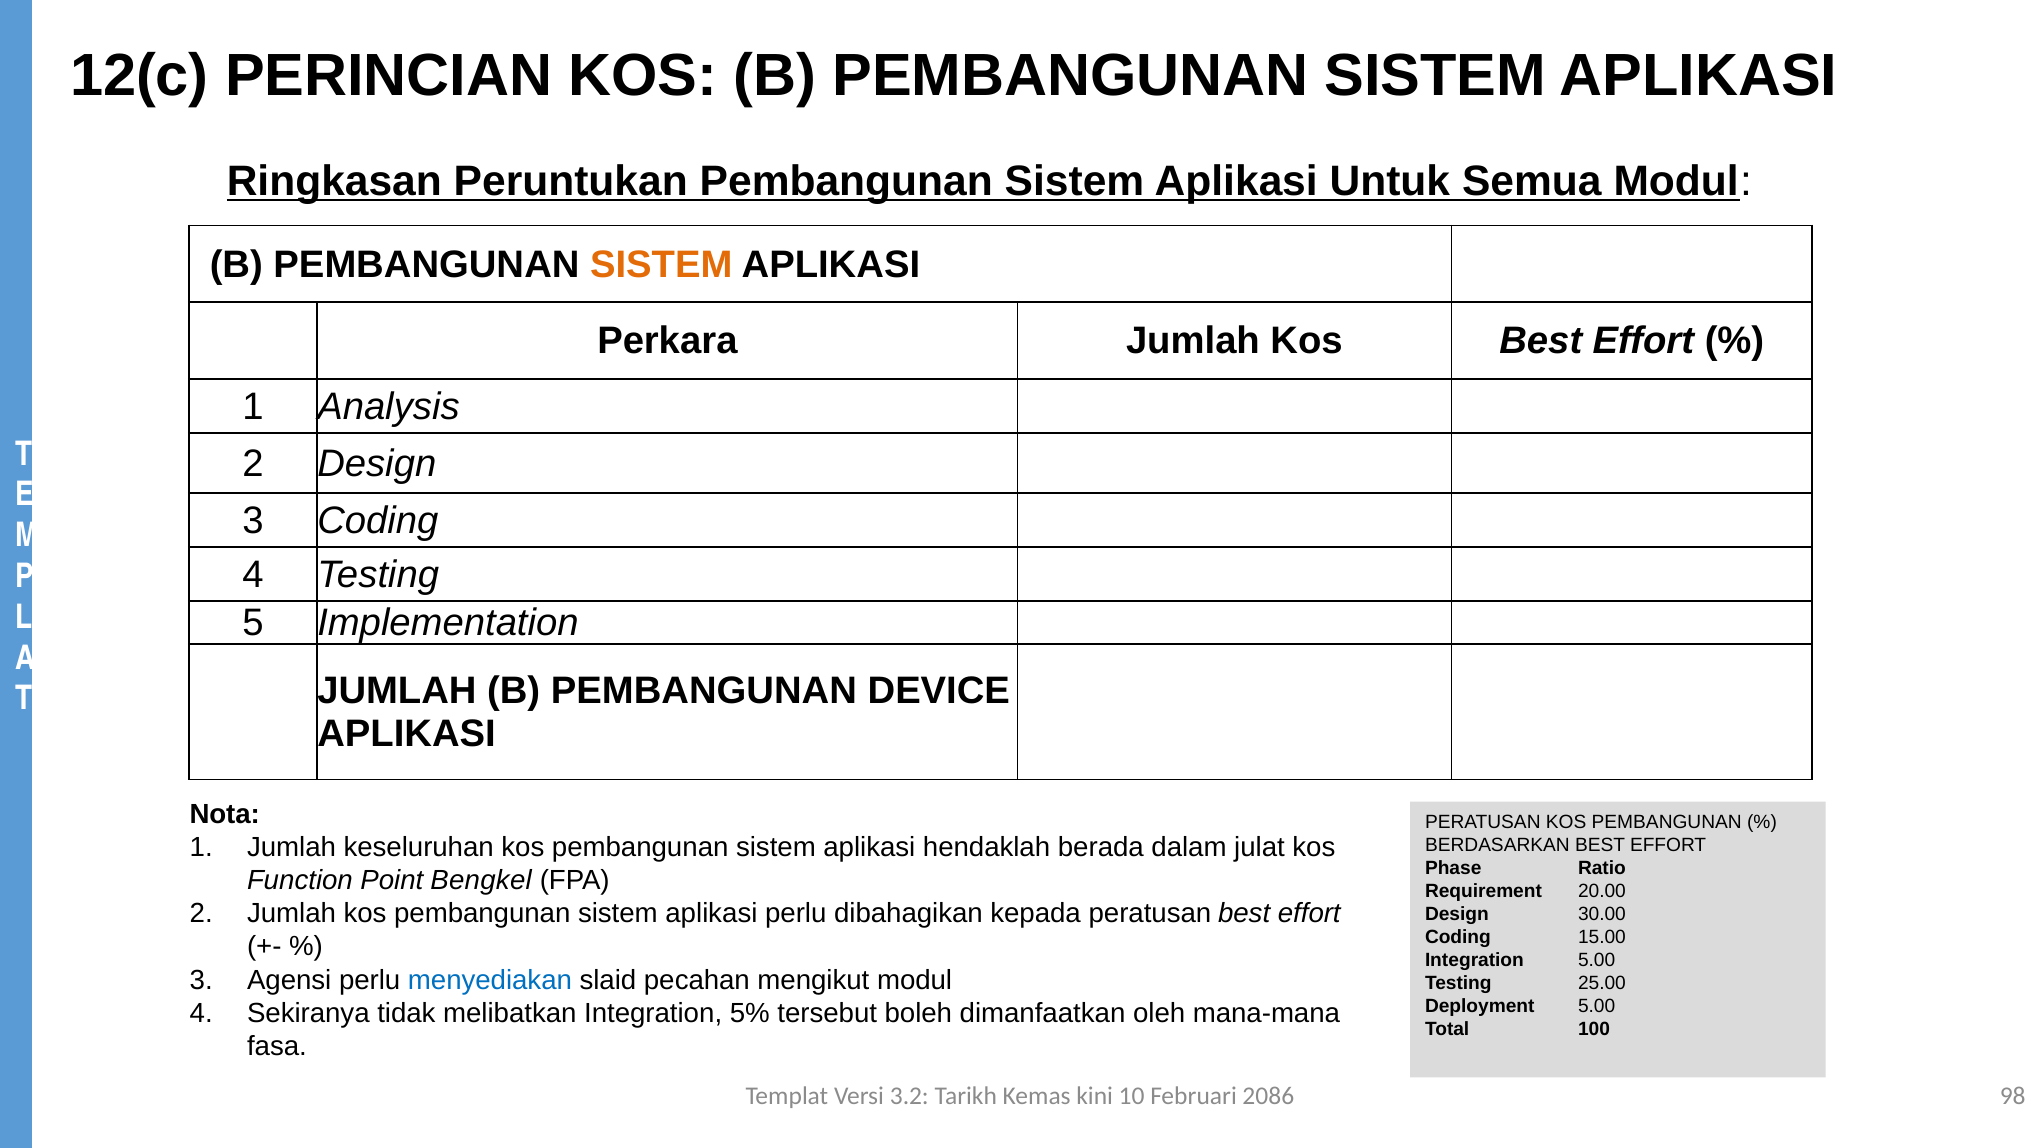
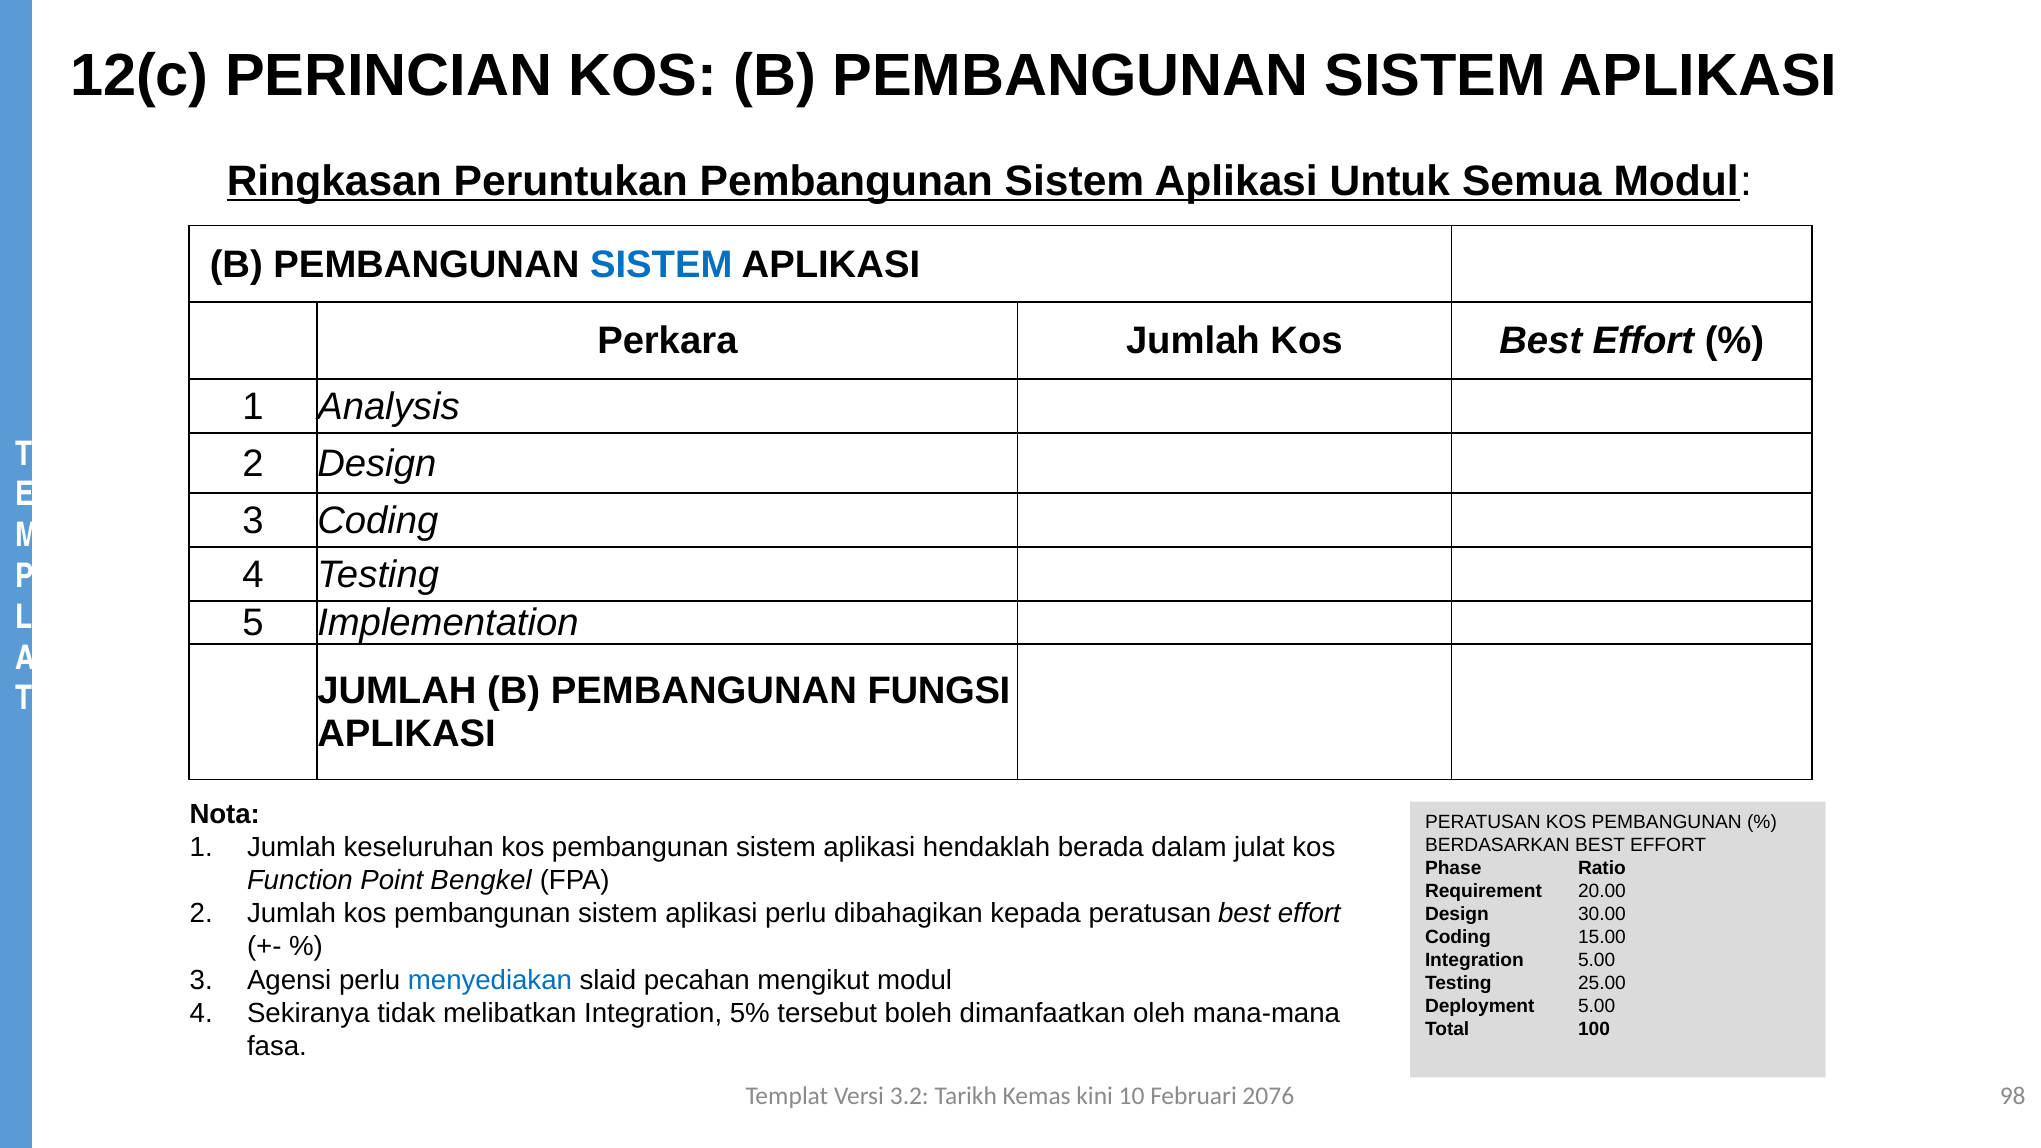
SISTEM colour: orange -> blue (661, 264)
DEVICE: DEVICE -> FUNGSI (939, 691)
2086: 2086 -> 2076 (1268, 1096)
